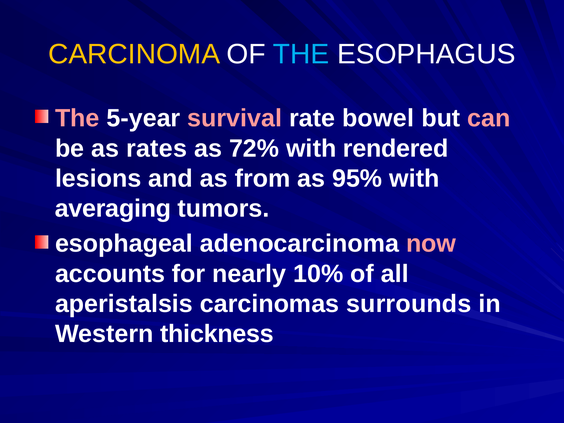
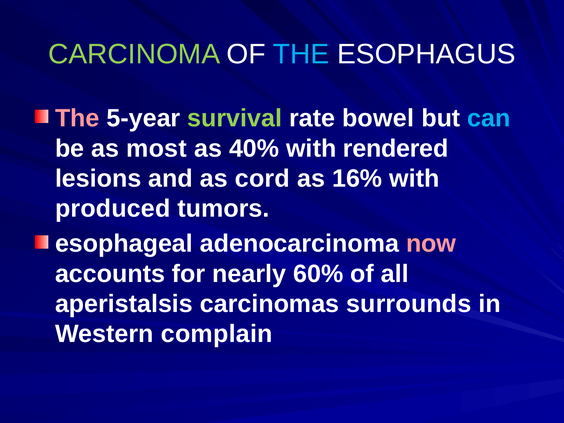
CARCINOMA colour: yellow -> light green (134, 54)
survival colour: pink -> light green (235, 118)
can colour: pink -> light blue (489, 118)
rates: rates -> most (157, 148)
72%: 72% -> 40% (254, 148)
from: from -> cord (262, 178)
95%: 95% -> 16% (357, 178)
averaging: averaging -> produced (113, 209)
10%: 10% -> 60% (318, 274)
thickness: thickness -> complain (217, 334)
